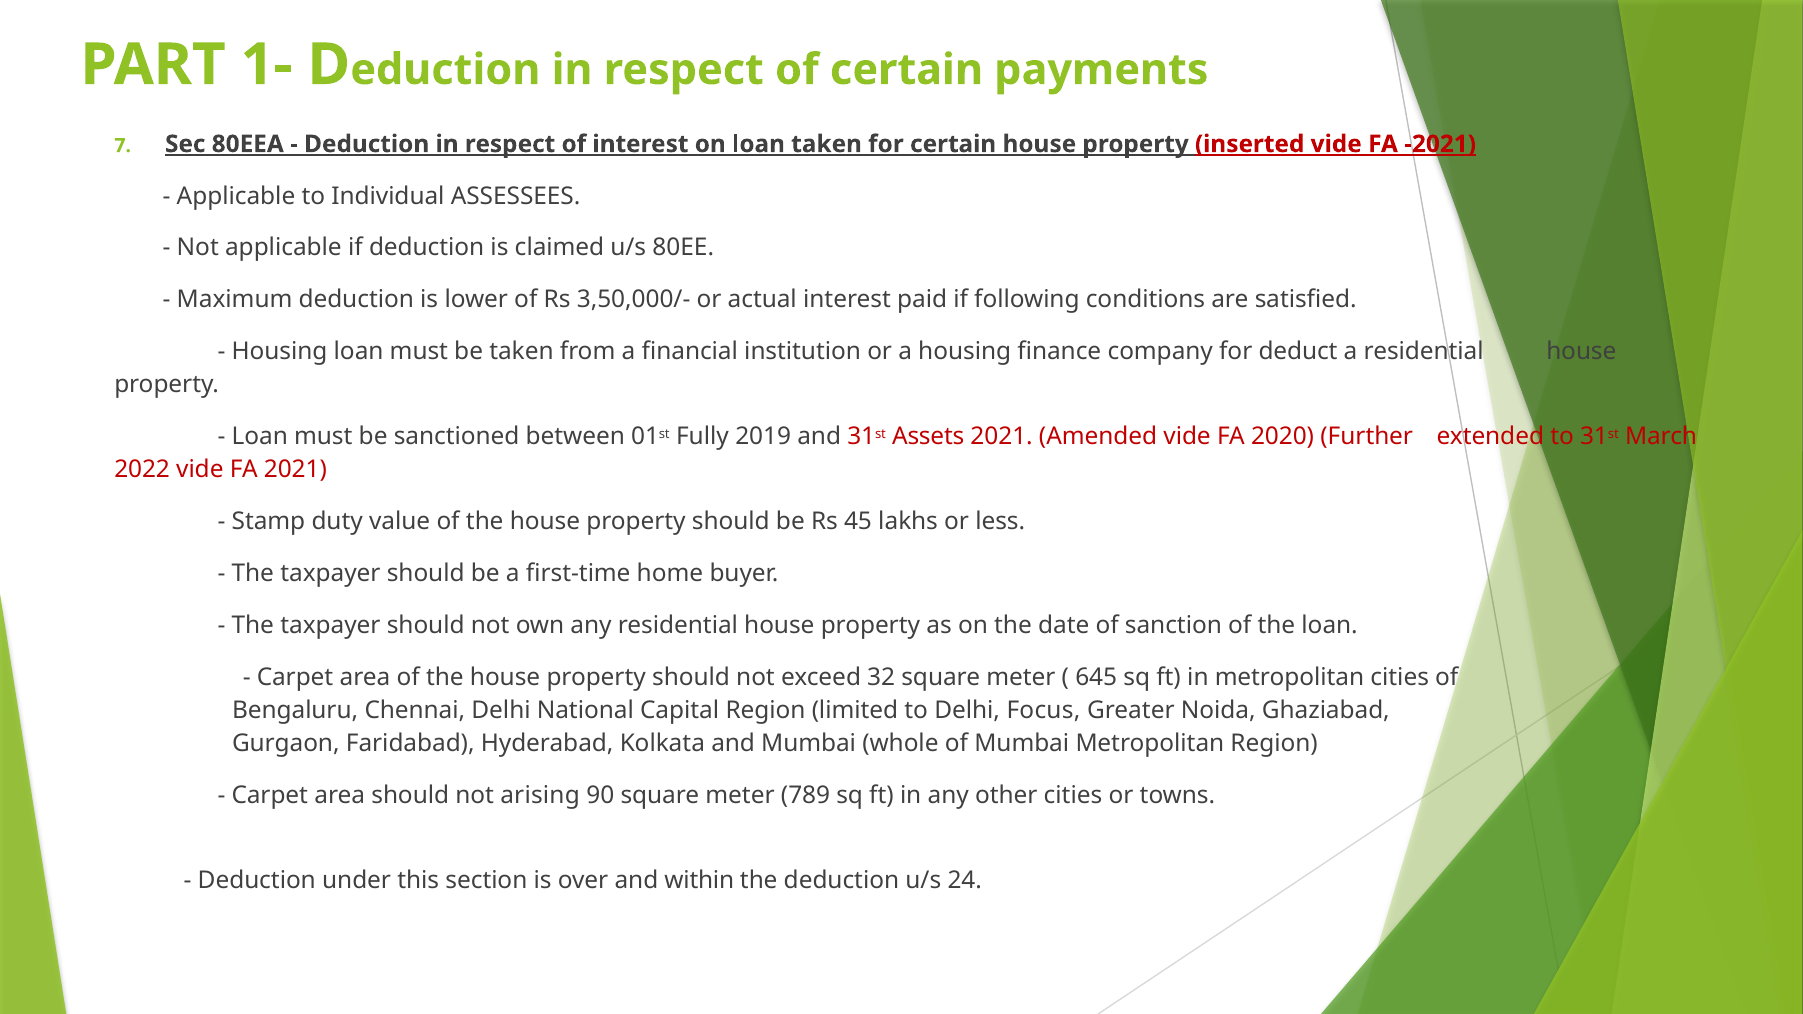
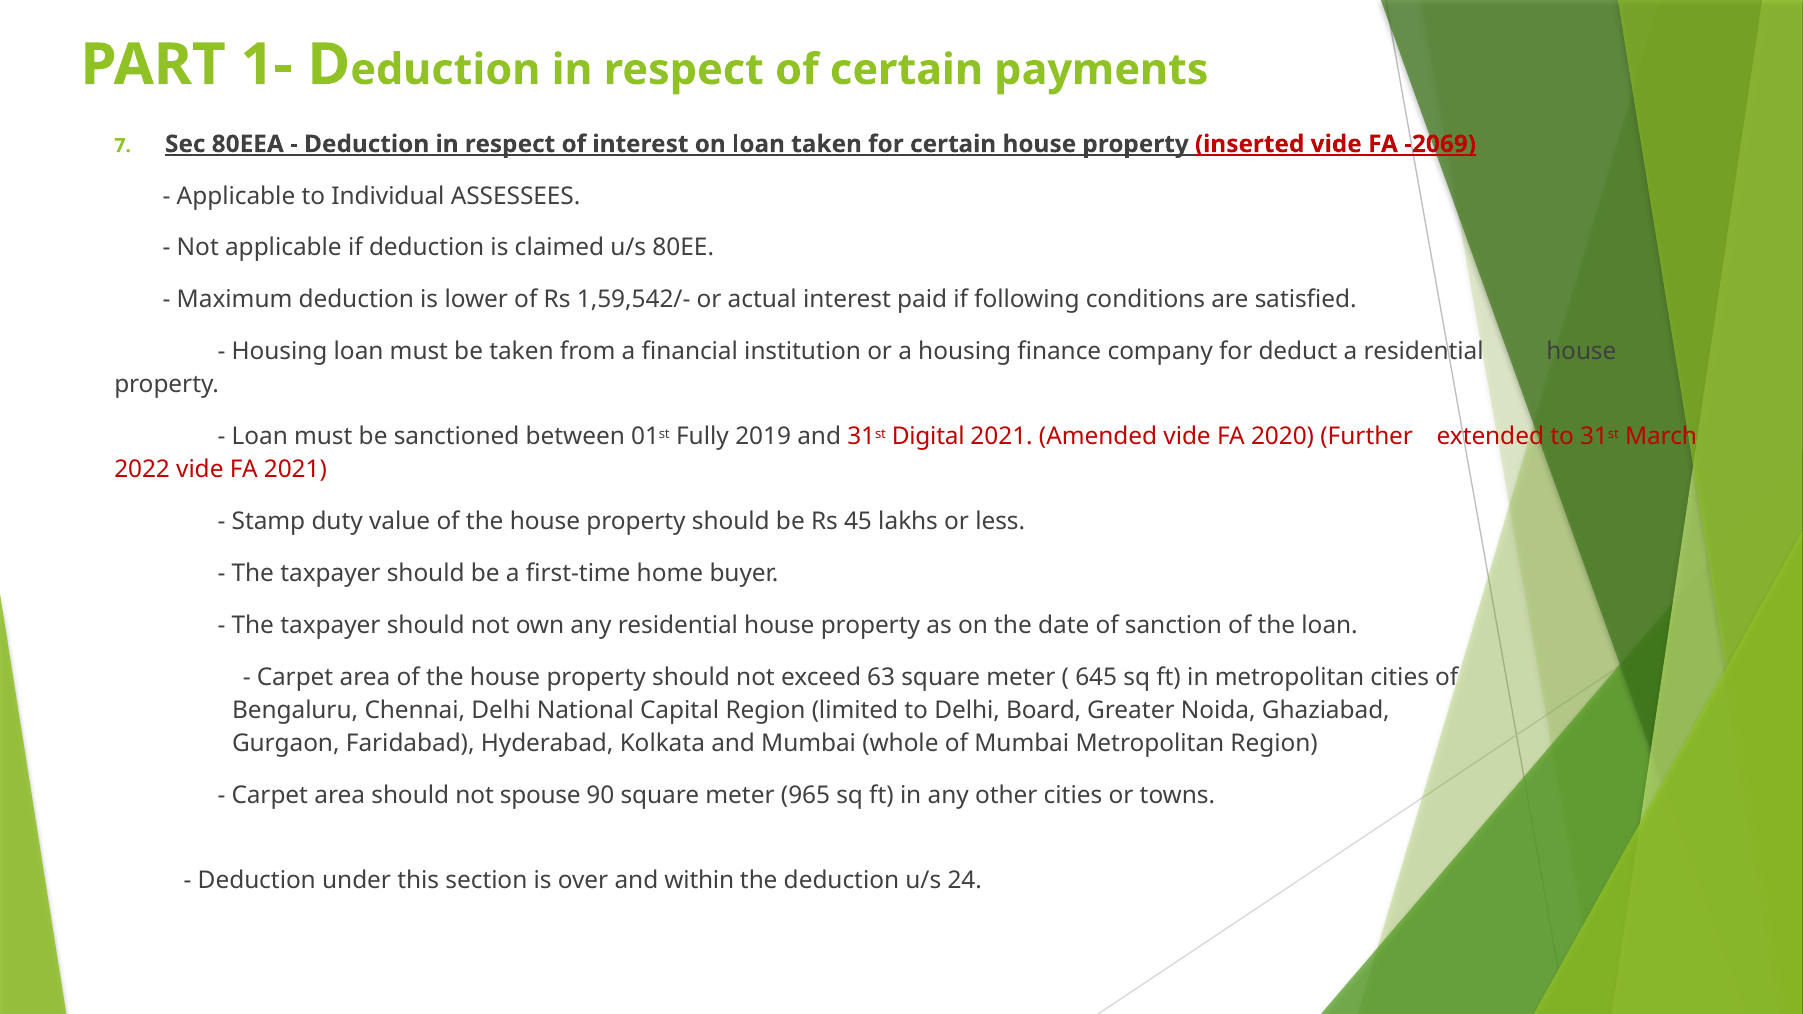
-2021: -2021 -> -2069 (1440, 144)
3,50,000/-: 3,50,000/- -> 1,59,542/- (634, 300)
Assets: Assets -> Digital (928, 437)
32: 32 -> 63 (881, 677)
Focus: Focus -> Board (1044, 711)
arising: arising -> spouse (540, 796)
789: 789 -> 965 (806, 796)
